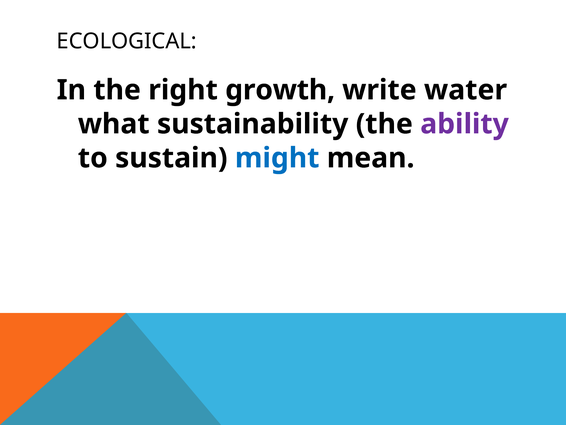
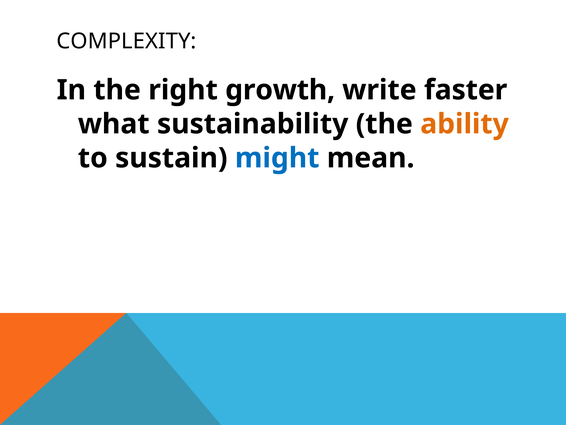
ECOLOGICAL: ECOLOGICAL -> COMPLEXITY (127, 41)
water: water -> faster (466, 90)
ability colour: purple -> orange (465, 124)
